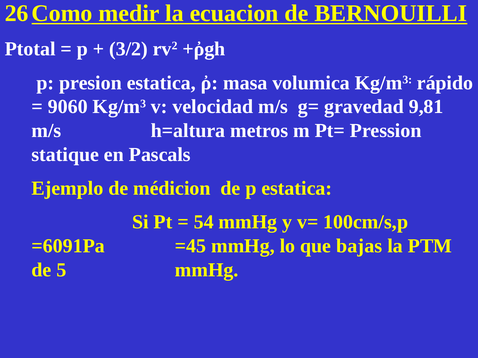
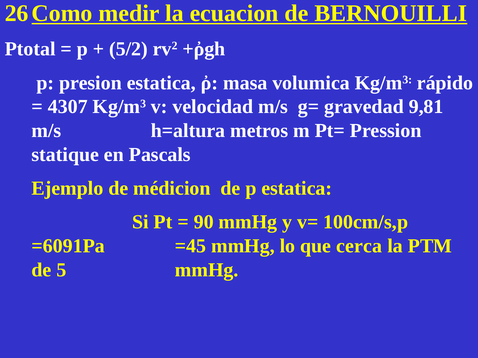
3/2: 3/2 -> 5/2 (128, 49)
9060: 9060 -> 4307 (68, 107)
54: 54 -> 90 (204, 222)
bajas: bajas -> cerca (359, 246)
